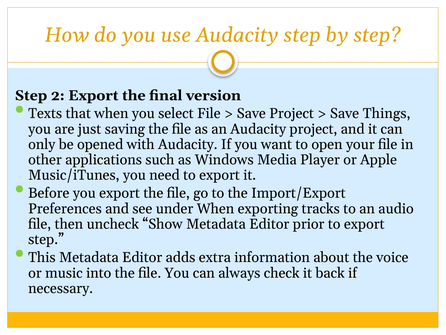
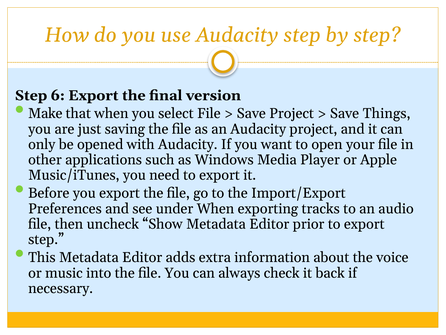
2: 2 -> 6 (58, 95)
Texts: Texts -> Make (45, 113)
